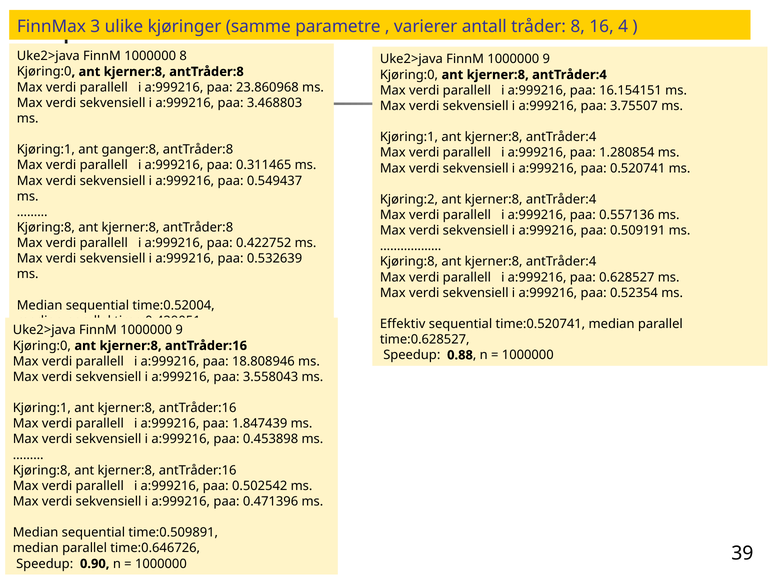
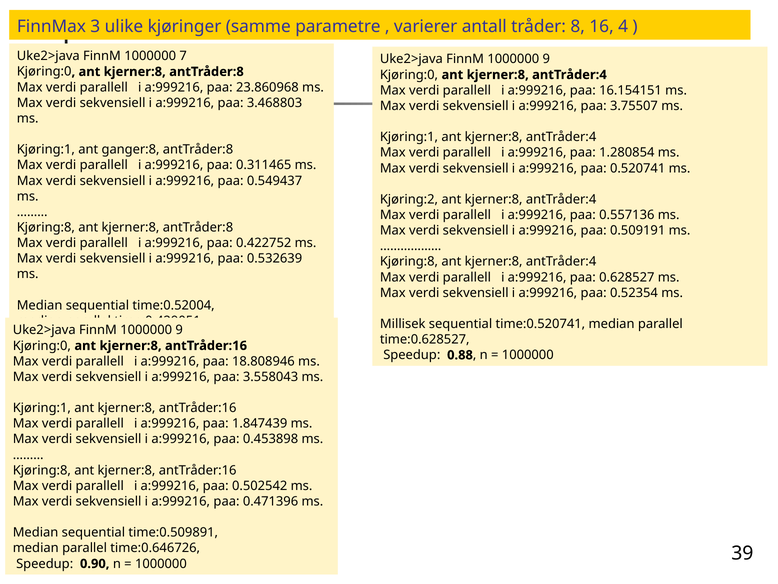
1000000 8: 8 -> 7 (183, 56)
Effektiv: Effektiv -> Millisek (403, 324)
